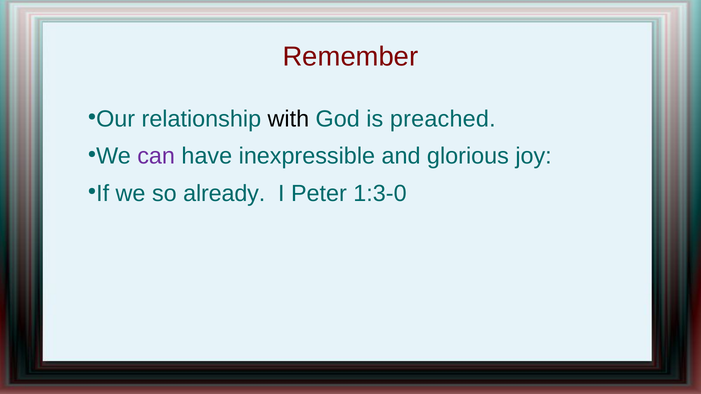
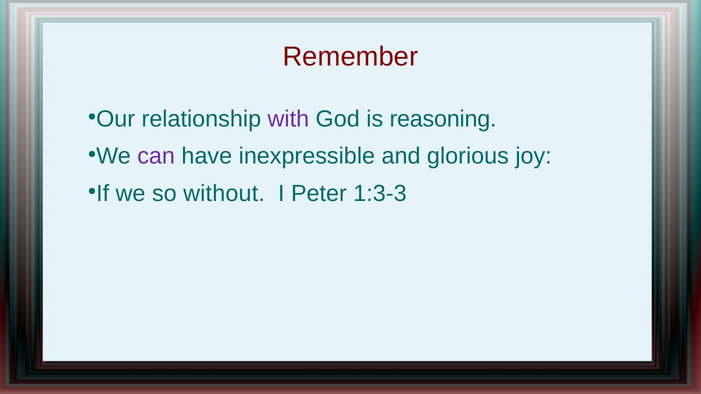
with colour: black -> purple (288, 119)
preached: preached -> reasoning (443, 119)
already: already -> without (224, 194)
1:3-0: 1:3-0 -> 1:3-3 (380, 194)
